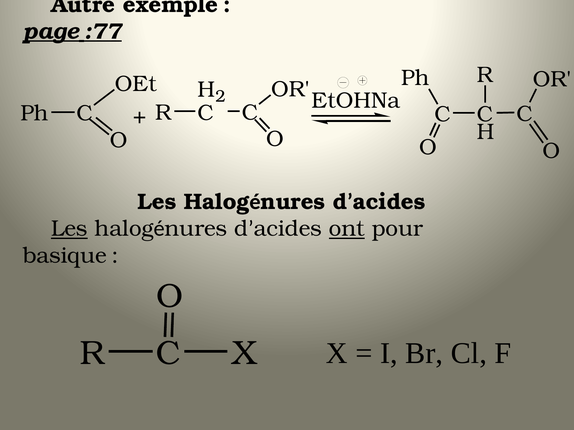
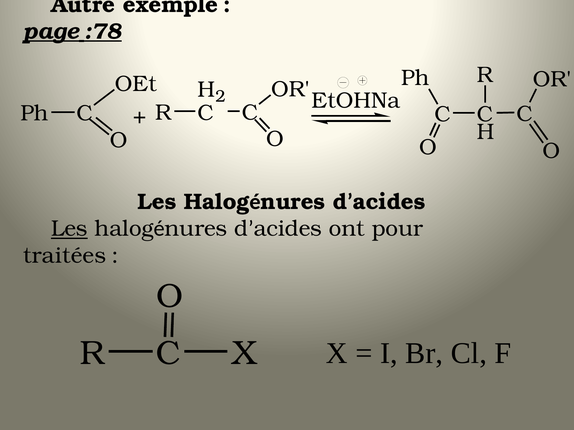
:77: :77 -> :78 (103, 31)
ont underline: present -> none (347, 229)
basique: basique -> traitées (65, 256)
